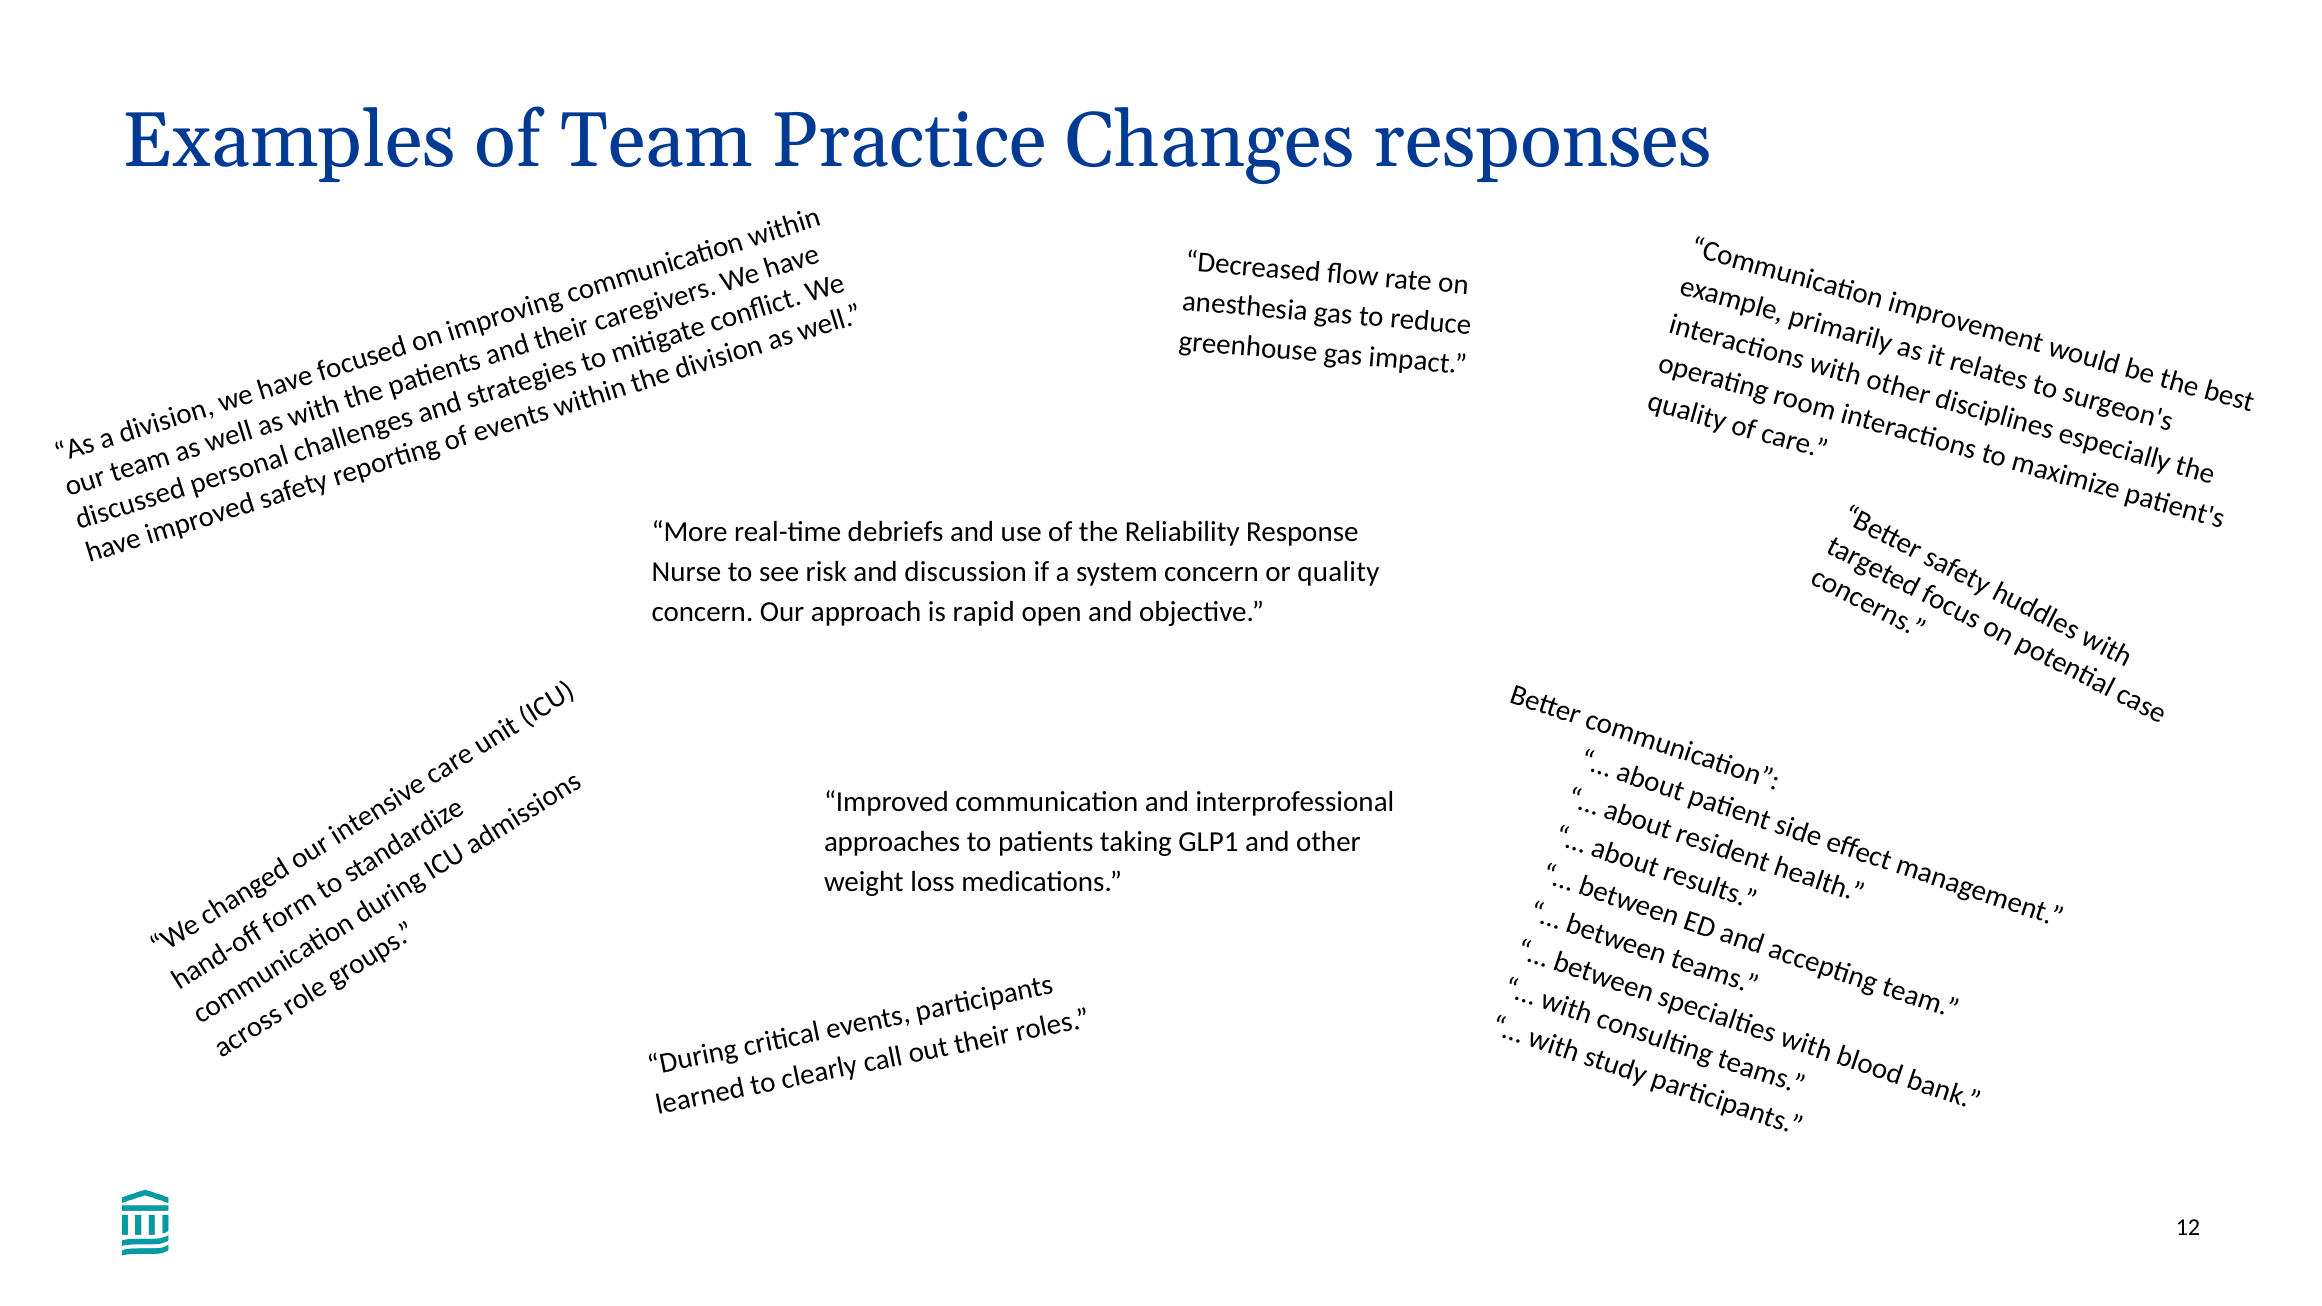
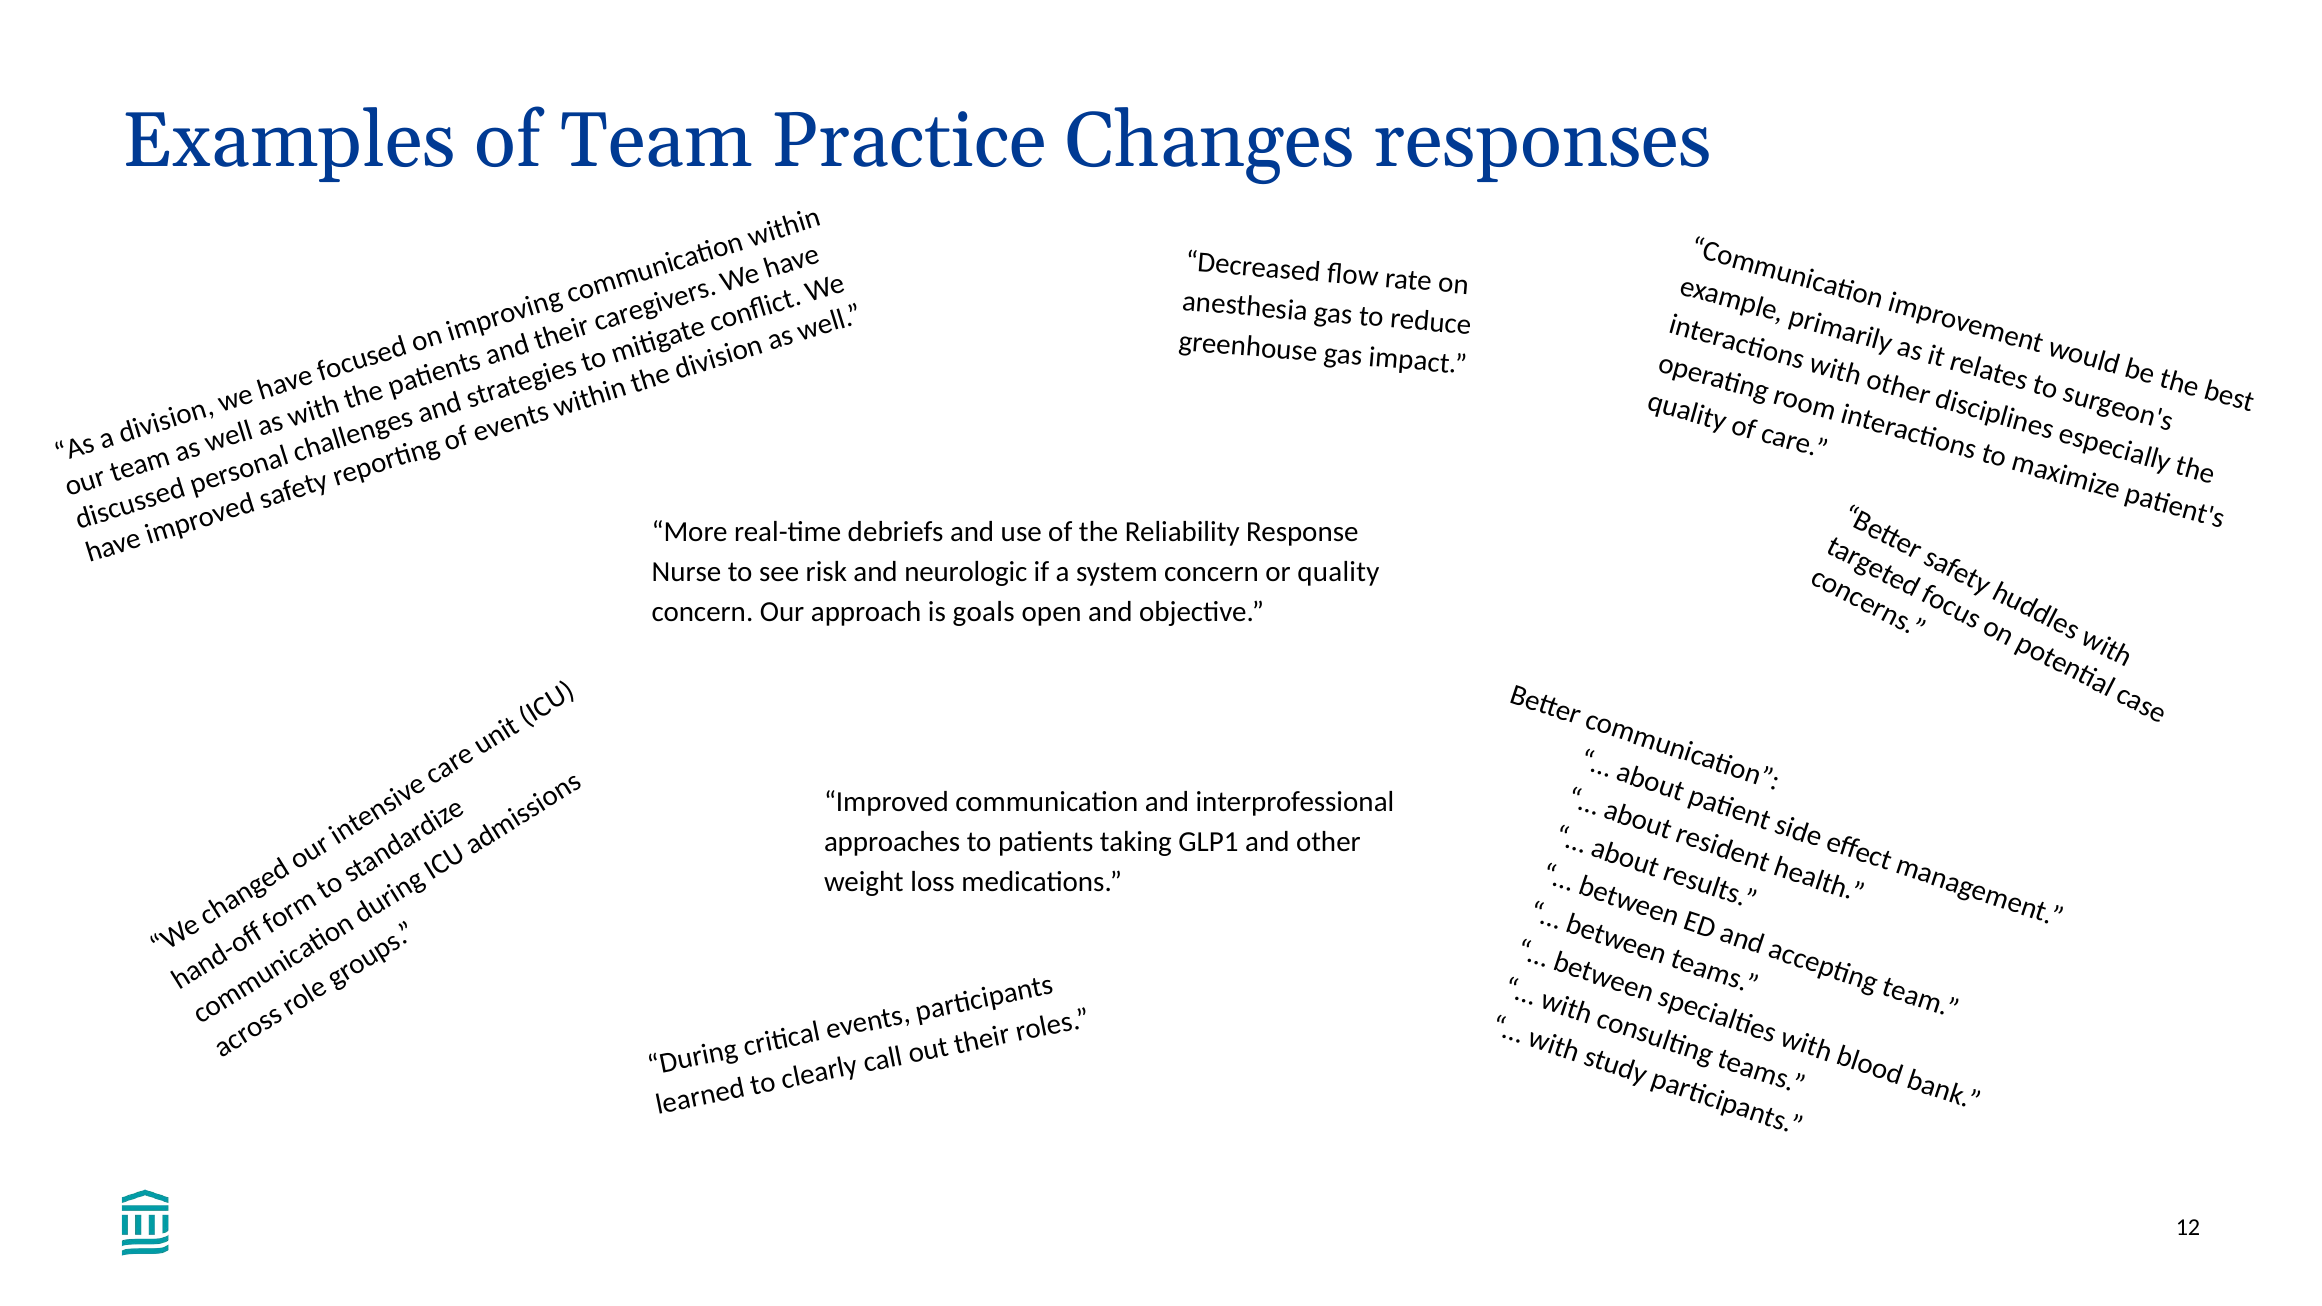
discussion: discussion -> neurologic (966, 572)
rapid: rapid -> goals (984, 612)
